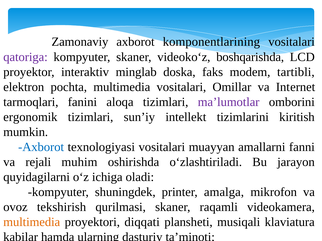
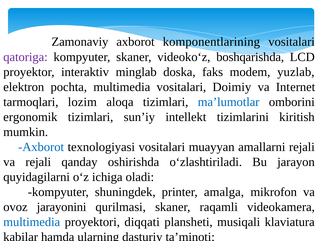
tartibli: tartibli -> yuzlab (296, 72)
Omillar: Omillar -> Doimiy (232, 87)
fanini: fanini -> lozim (82, 102)
ma’lumotlar colour: purple -> blue (229, 102)
amallarni fanni: fanni -> rejali (302, 147)
muhim: muhim -> qanday (79, 162)
tekshirish: tekshirish -> jarayonini (62, 207)
multimedia colour: orange -> blue (32, 222)
